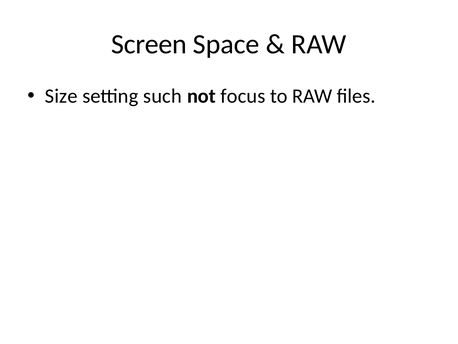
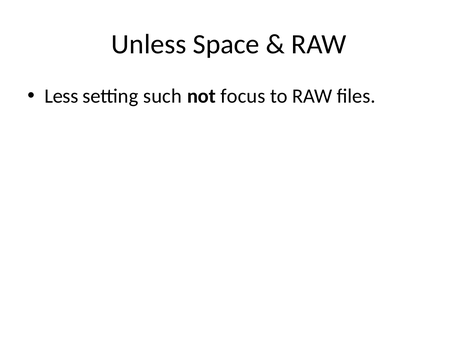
Screen: Screen -> Unless (149, 44)
Size: Size -> Less (61, 96)
